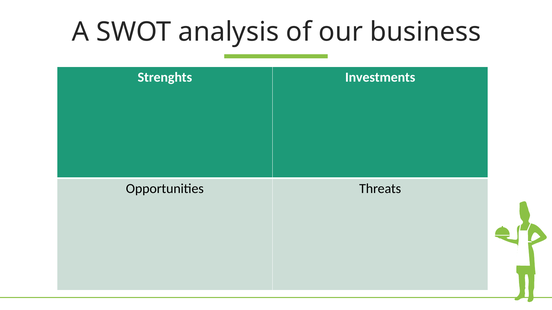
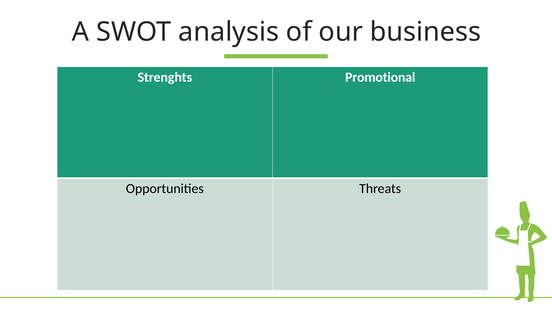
Investments: Investments -> Promotional (380, 78)
